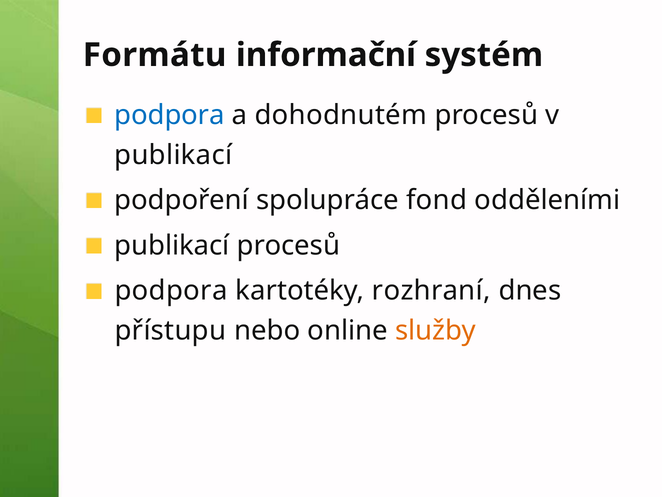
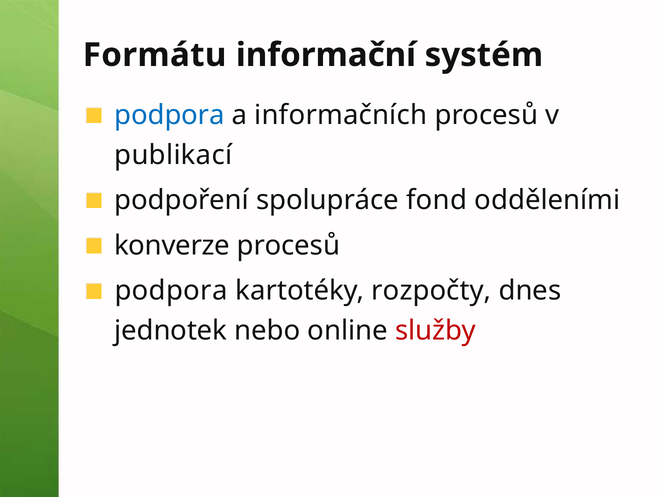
dohodnutém: dohodnutém -> informačních (341, 115)
publikací: publikací -> konverze (172, 245)
rozhraní: rozhraní -> rozpočty (431, 291)
přístupu: přístupu -> jednotek (171, 330)
služby colour: orange -> red (436, 330)
